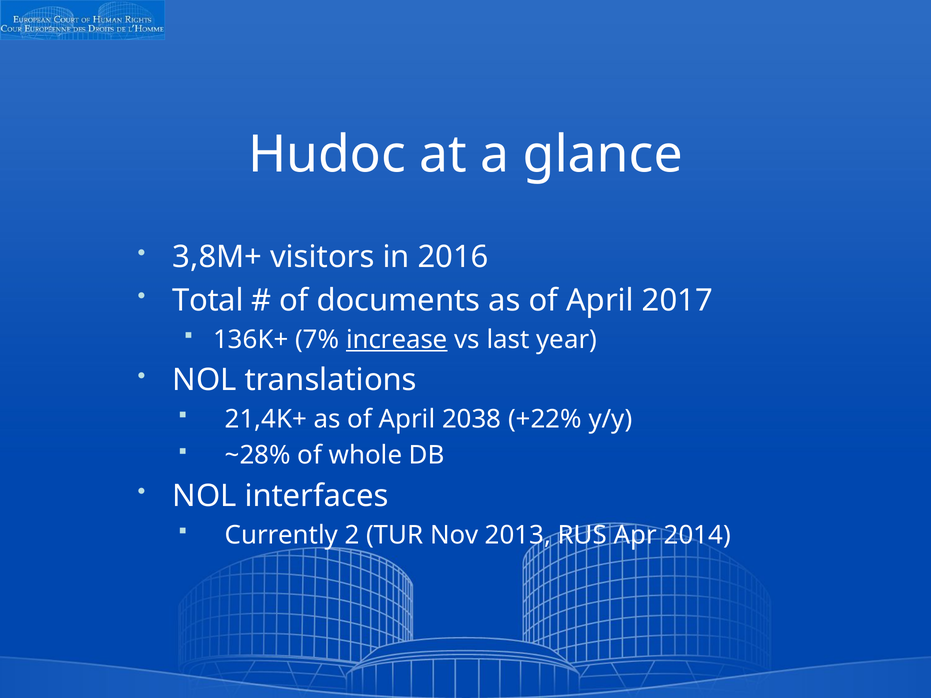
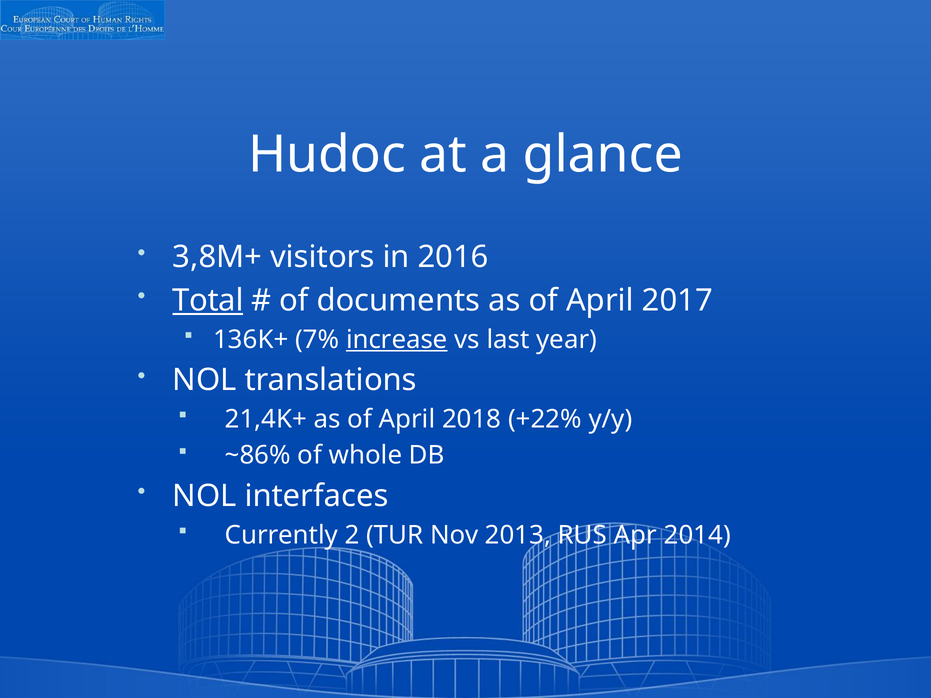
Total underline: none -> present (208, 301)
2038: 2038 -> 2018 (472, 419)
~28%: ~28% -> ~86% (258, 456)
